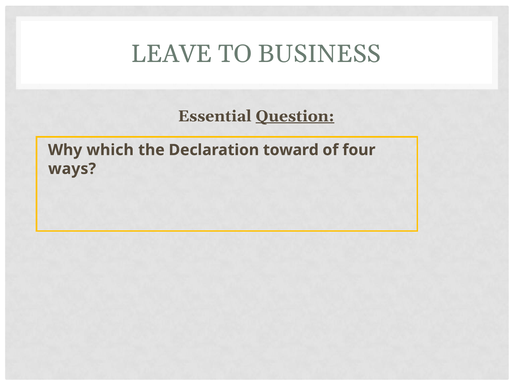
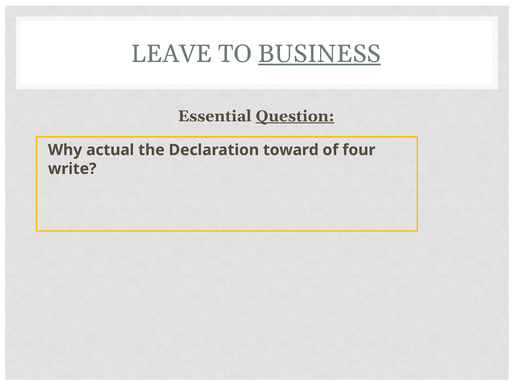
BUSINESS underline: none -> present (320, 54)
which: which -> actual (110, 150)
ways: ways -> write (72, 169)
